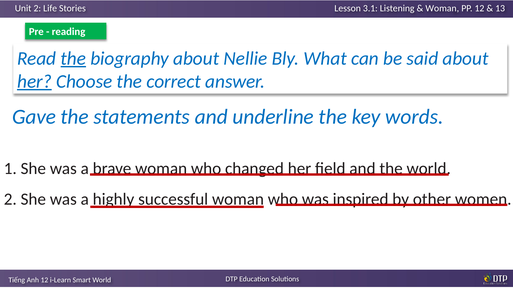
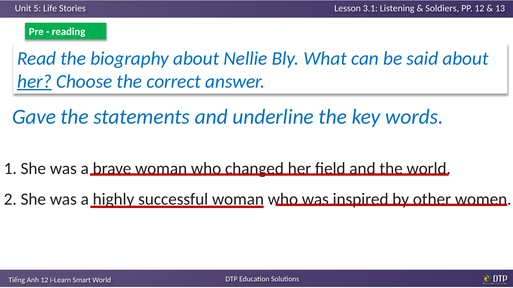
2: 2 -> 5 (37, 8)
Woman: Woman -> Soldiers (442, 8)
the underline: present -> none (73, 59)
